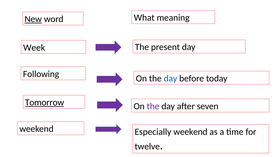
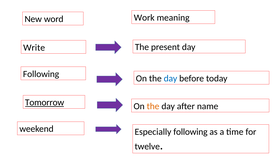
New underline: present -> none (33, 19)
What: What -> Work (144, 18)
Week: Week -> Write (34, 48)
the colour: purple -> orange (153, 106)
seven: seven -> name (208, 106)
Especially weekend: weekend -> following (190, 132)
